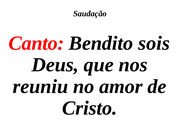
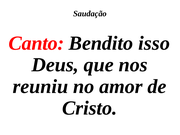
sois: sois -> isso (154, 43)
